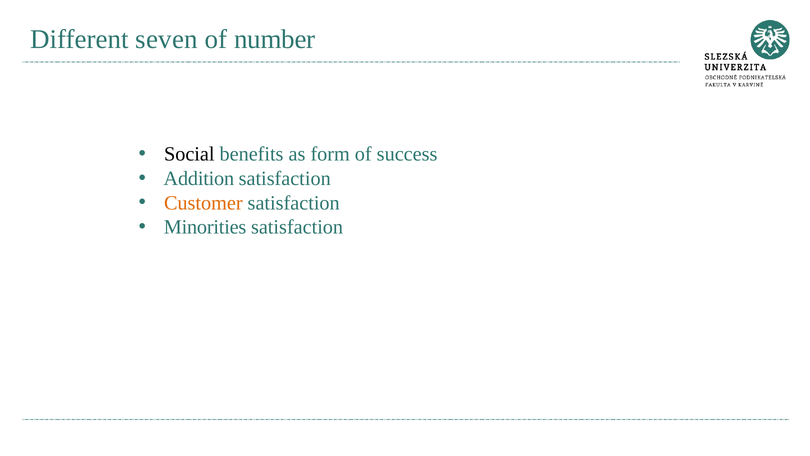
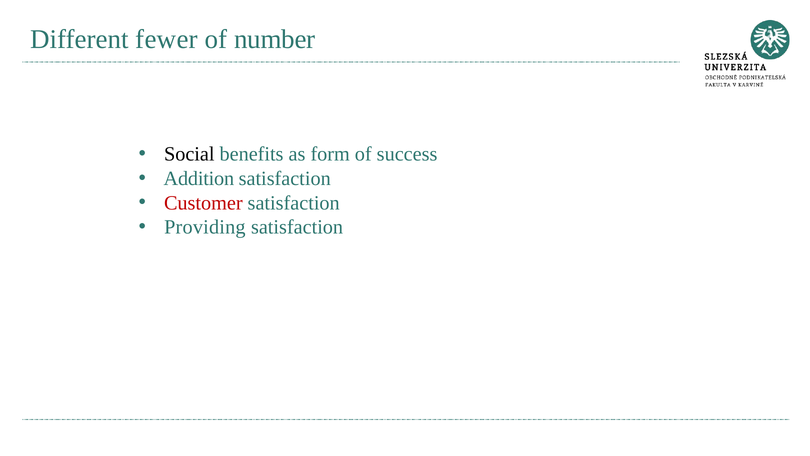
seven: seven -> fewer (167, 39)
Customer colour: orange -> red (203, 203)
Minorities: Minorities -> Providing (205, 227)
